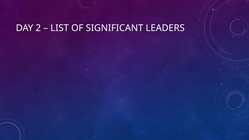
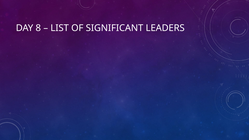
2: 2 -> 8 (38, 28)
